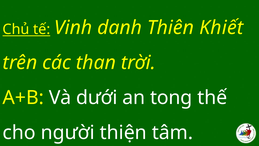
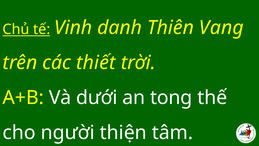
Khiết: Khiết -> Vang (221, 28)
than: than -> thiết (96, 63)
